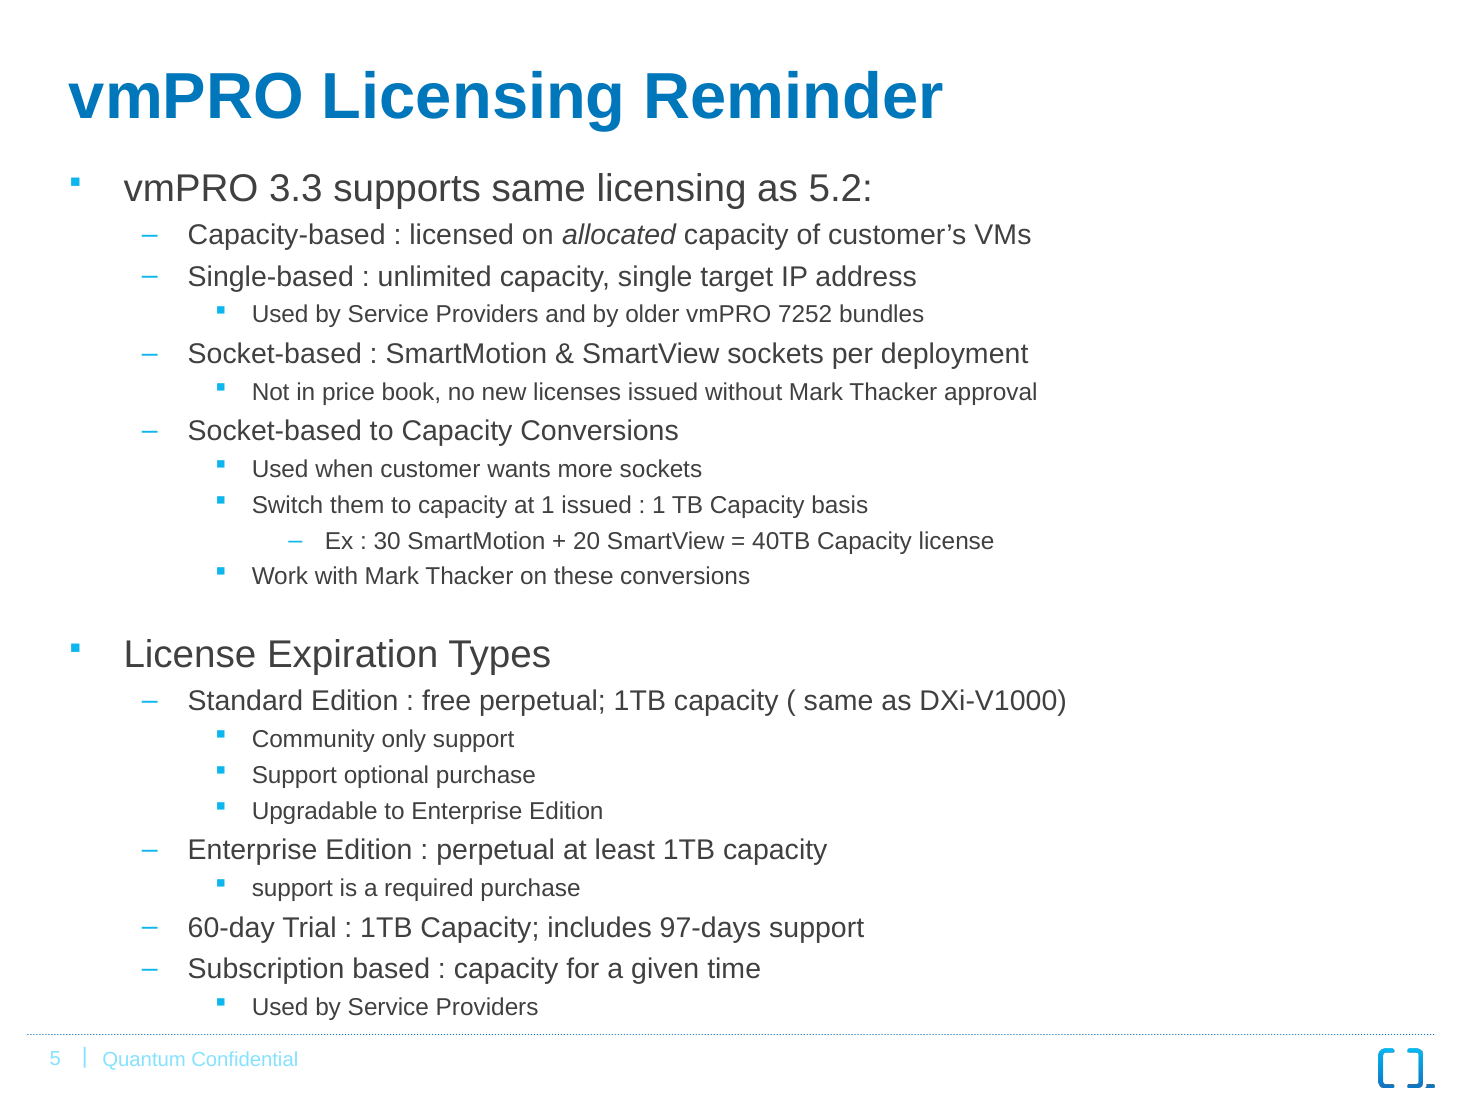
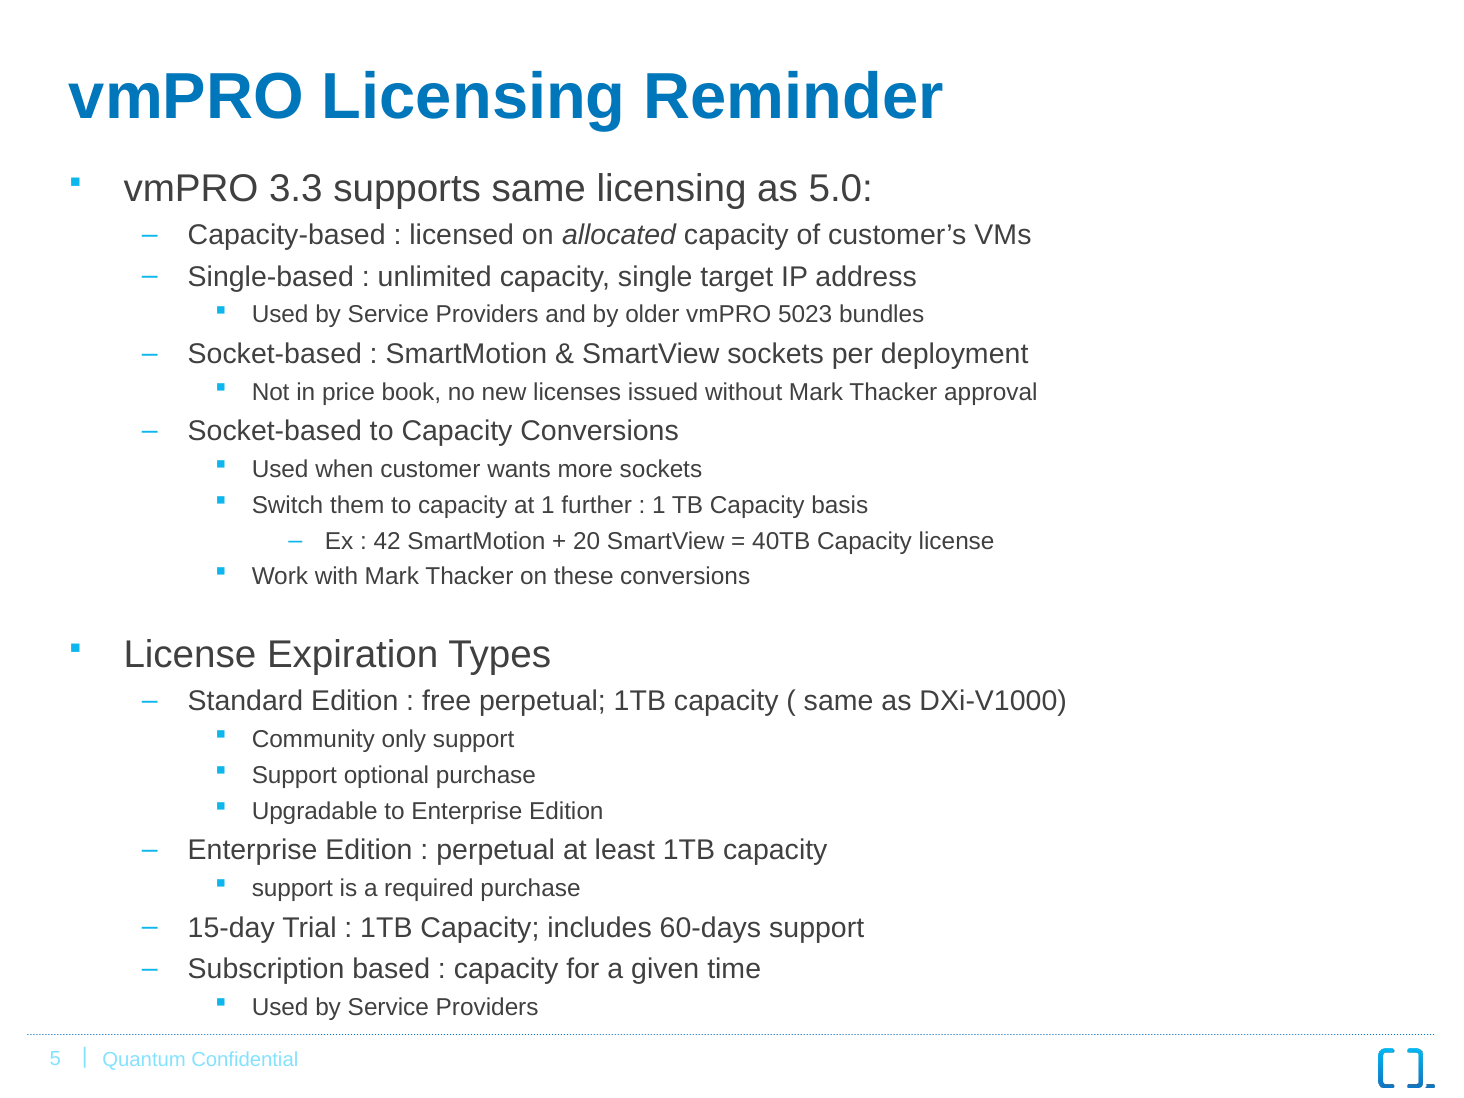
5.2: 5.2 -> 5.0 (841, 188)
7252: 7252 -> 5023 (805, 315)
1 issued: issued -> further (597, 505)
30: 30 -> 42 (387, 541)
60-day: 60-day -> 15-day (231, 928)
97-days: 97-days -> 60-days (710, 928)
